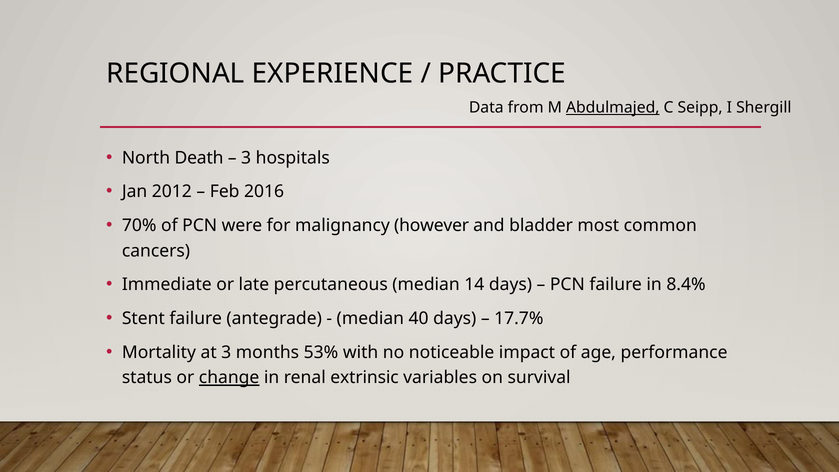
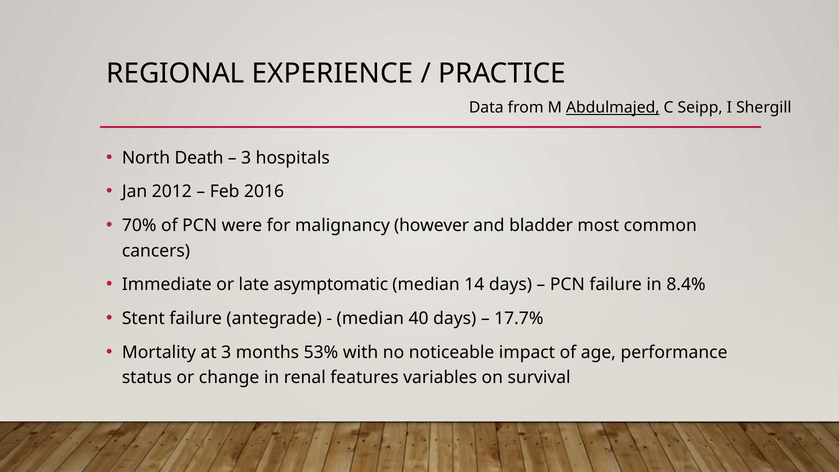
percutaneous: percutaneous -> asymptomatic (331, 285)
change underline: present -> none (229, 378)
extrinsic: extrinsic -> features (364, 378)
